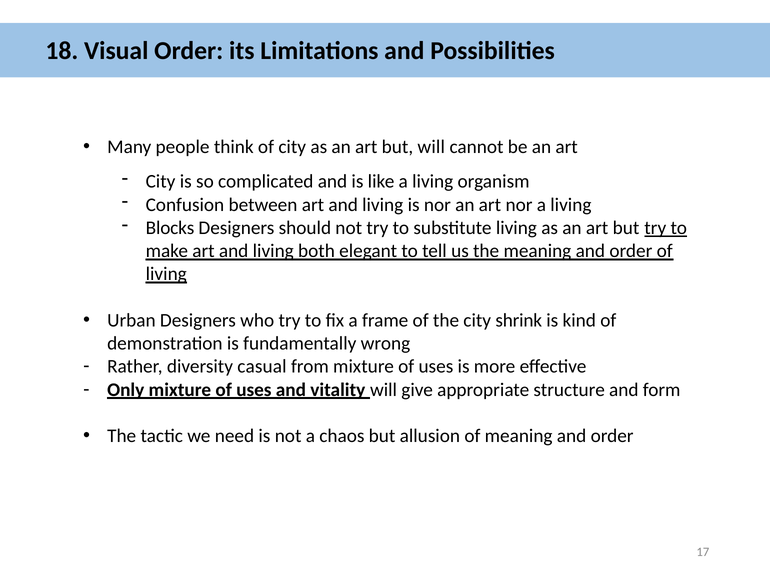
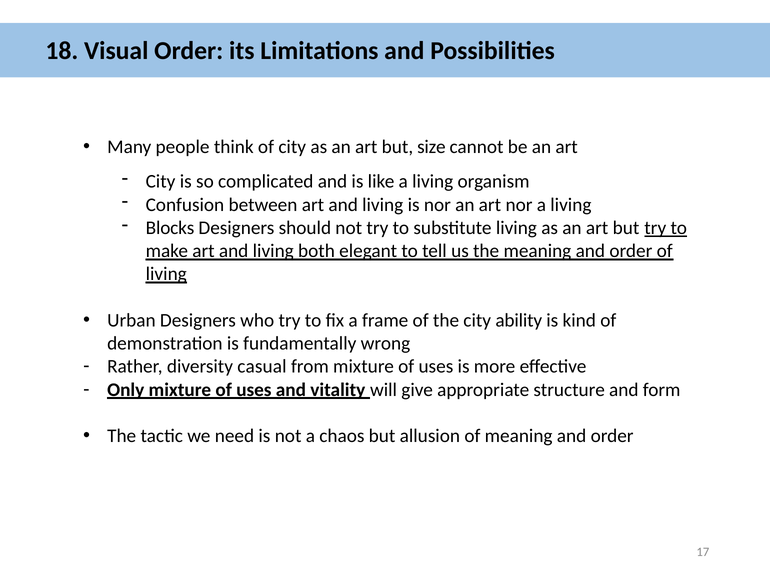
but will: will -> size (431, 147)
shrink: shrink -> ability (519, 320)
